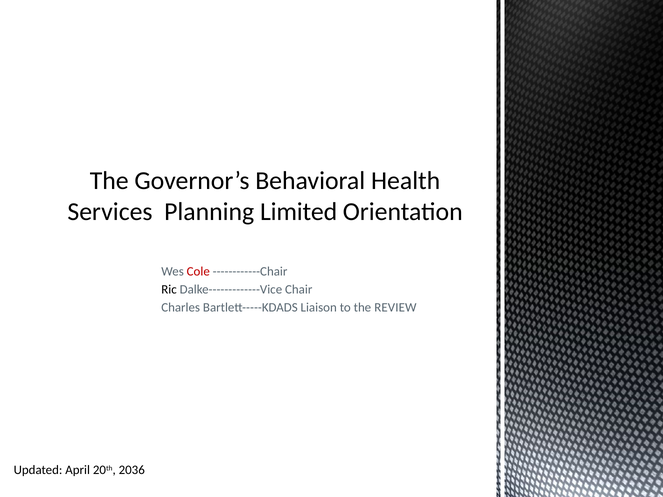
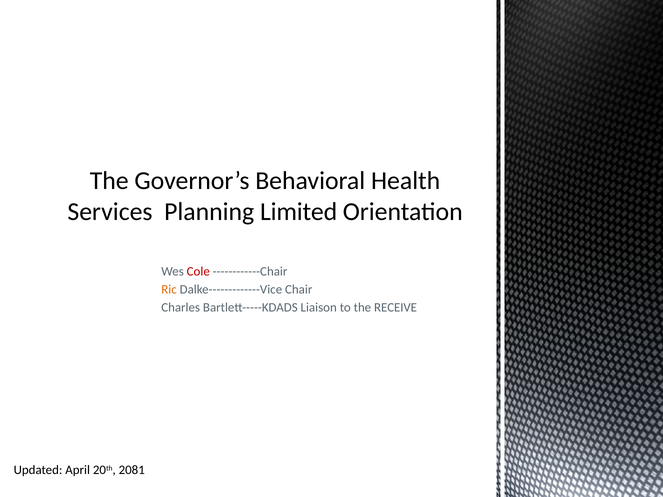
Ric colour: black -> orange (169, 290)
REVIEW: REVIEW -> RECEIVE (396, 308)
2036: 2036 -> 2081 (132, 470)
